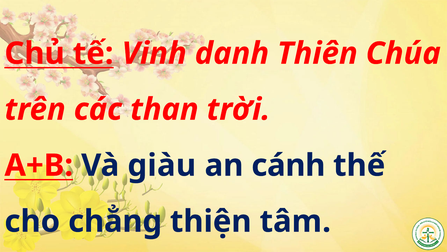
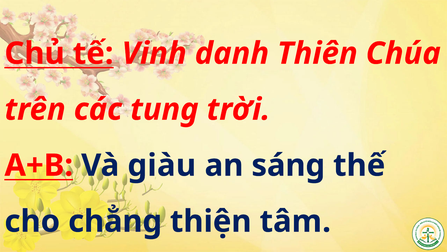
than: than -> tung (164, 109)
cánh: cánh -> sáng (288, 165)
